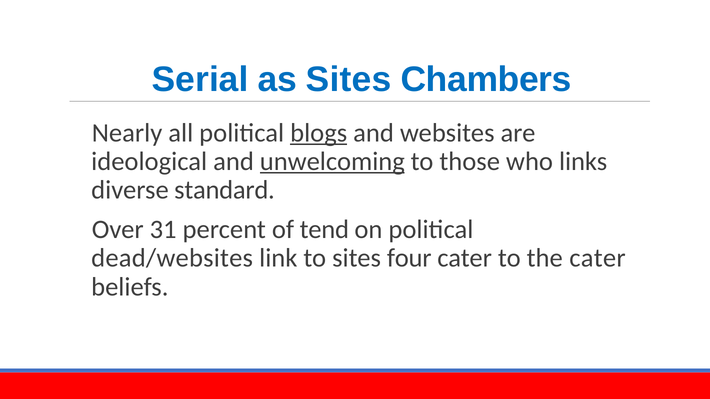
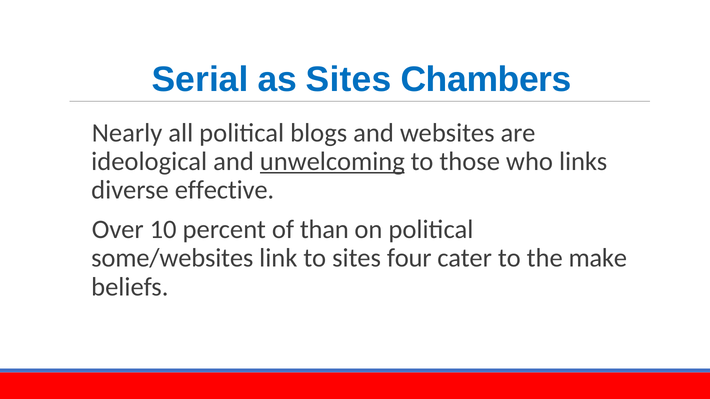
blogs underline: present -> none (319, 133)
standard: standard -> effective (224, 190)
31: 31 -> 10 (163, 229)
tend: tend -> than (324, 229)
dead/websites: dead/websites -> some/websites (172, 258)
the cater: cater -> make (598, 258)
